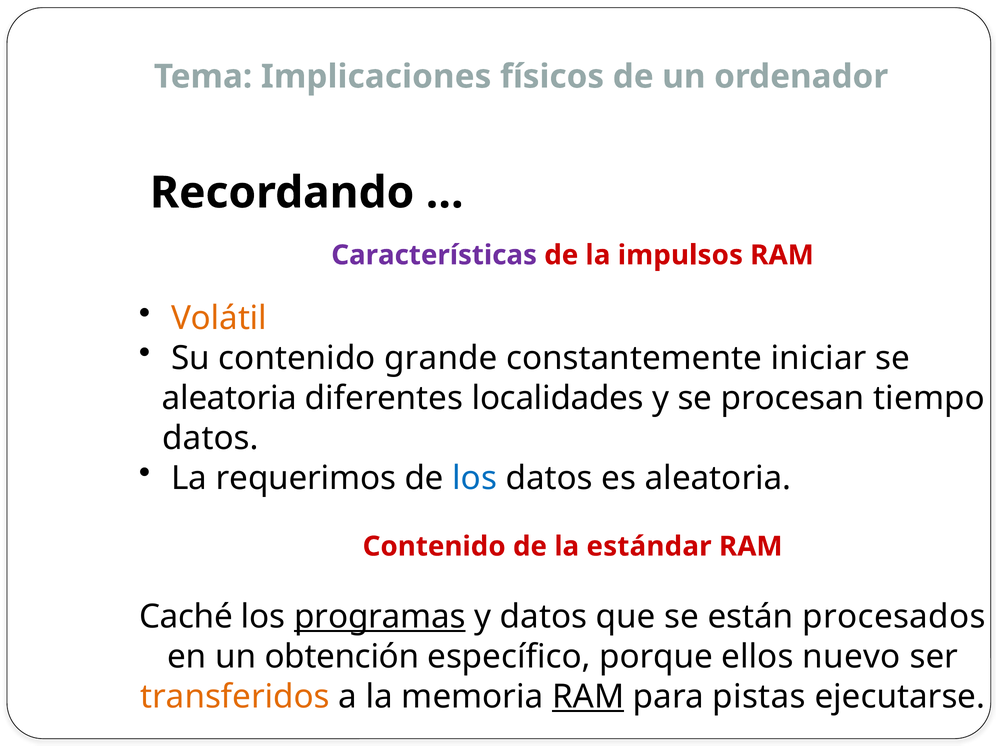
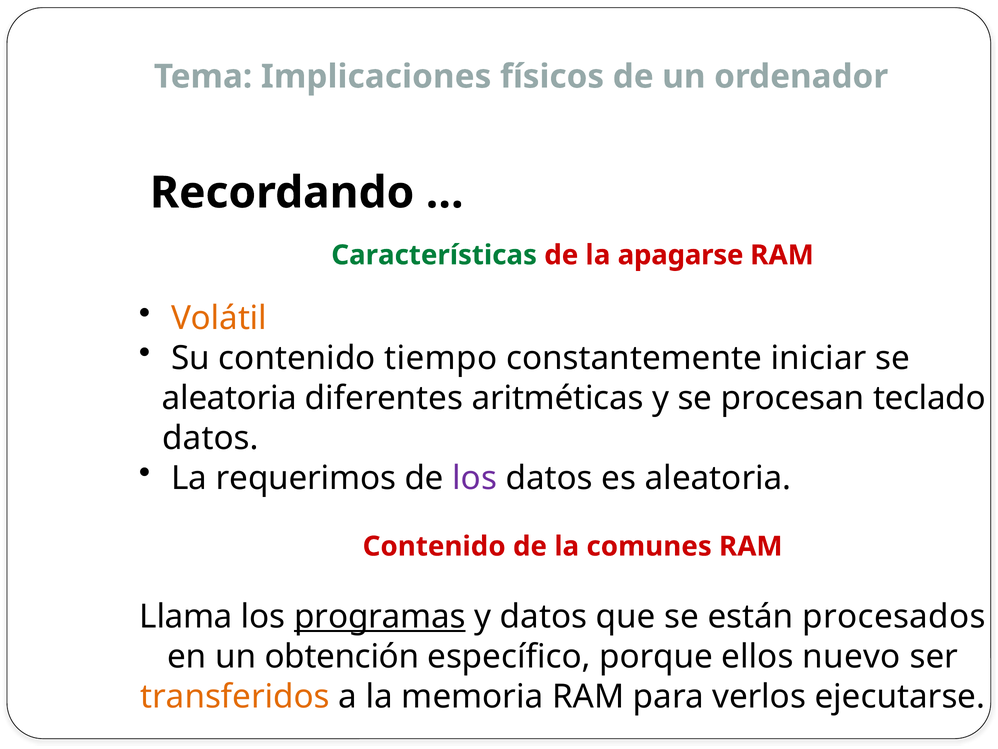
Características colour: purple -> green (434, 255)
impulsos: impulsos -> apagarse (681, 255)
grande: grande -> tiempo (441, 358)
localidades: localidades -> aritméticas (558, 398)
tiempo: tiempo -> teclado (929, 398)
los colour: blue -> purple (475, 478)
estándar: estándar -> comunes (649, 546)
Caché: Caché -> Llama (186, 616)
RAM underline: present -> none (588, 696)
pistas: pistas -> verlos (759, 696)
